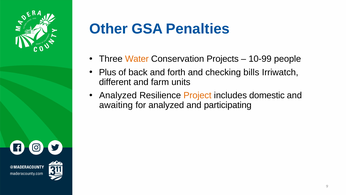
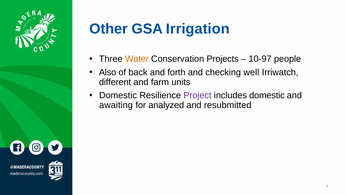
Penalties: Penalties -> Irrigation (198, 29)
10-99: 10-99 -> 10-97 (260, 59)
Plus: Plus -> Also (108, 72)
bills: bills -> well (251, 72)
Analyzed: Analyzed -> Domestic (118, 95)
Project colour: orange -> purple (197, 95)
participating: participating -> resubmitted (228, 105)
